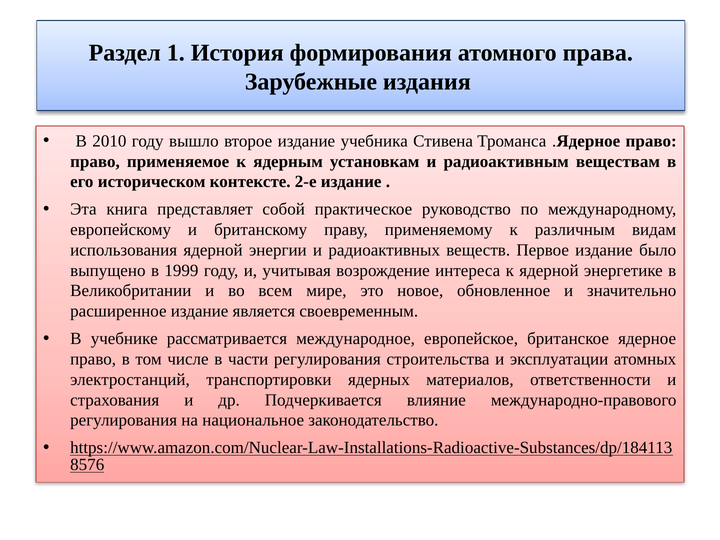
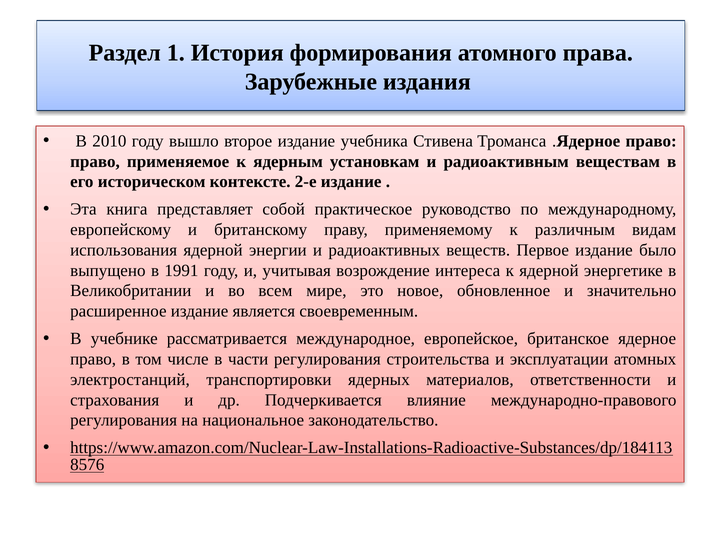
1999: 1999 -> 1991 (181, 270)
